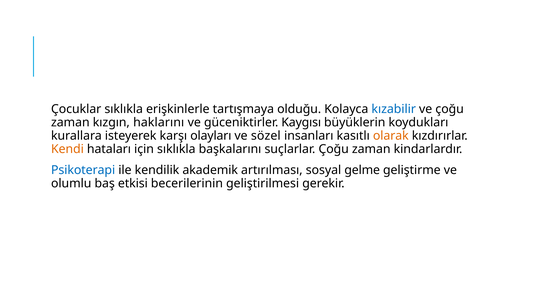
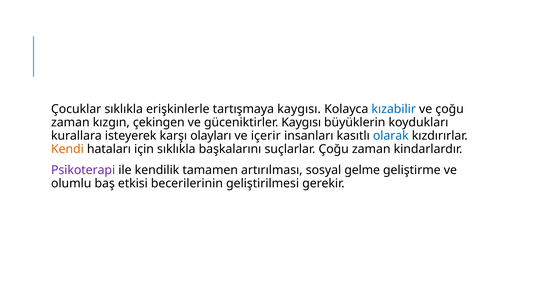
tartışmaya olduğu: olduğu -> kaygısı (299, 109)
haklarını: haklarını -> çekingen (159, 122)
sözel: sözel -> içerir (266, 136)
olarak colour: orange -> blue (391, 136)
Psikoterapi colour: blue -> purple (83, 170)
akademik: akademik -> tamamen (210, 170)
